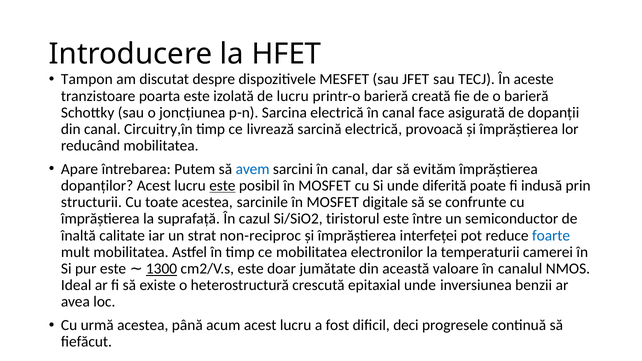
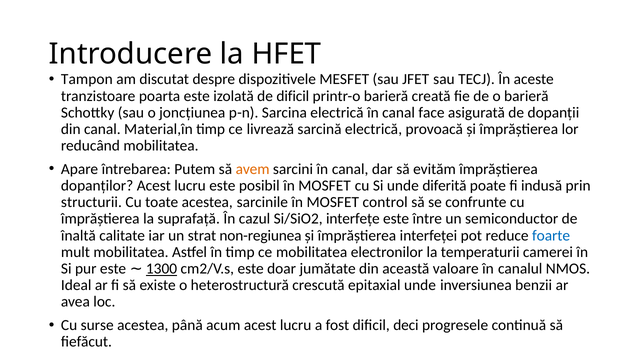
de lucru: lucru -> dificil (293, 96)
Circuitry,în: Circuitry,în -> Material,în (158, 129)
avem colour: blue -> orange (253, 169)
este underline: present -> none (222, 186)
digitale: digitale -> control (385, 202)
tiristorul: tiristorul -> interfețe (353, 219)
non-reciproc: non-reciproc -> non-regiunea (261, 236)
urmă: urmă -> surse (97, 325)
